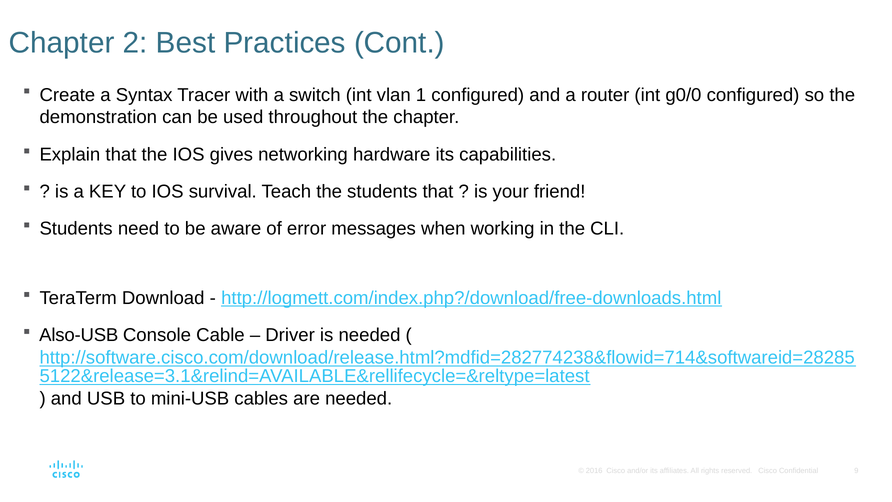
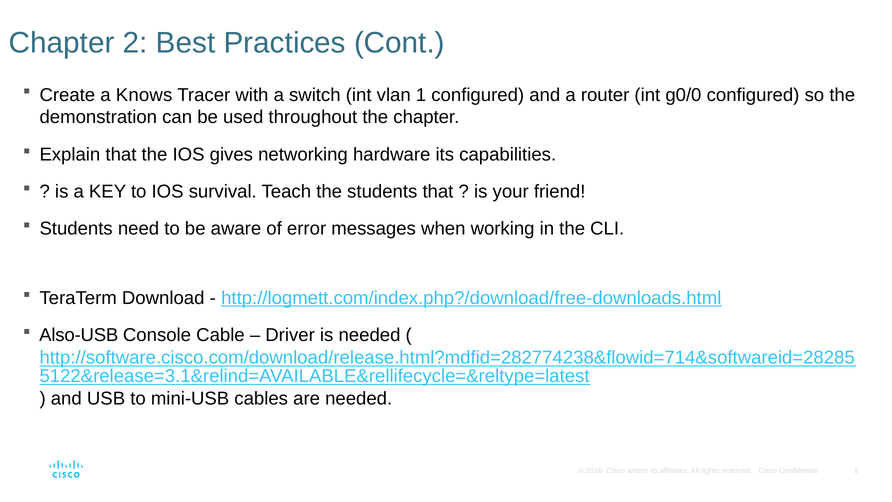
Syntax: Syntax -> Knows (144, 95)
